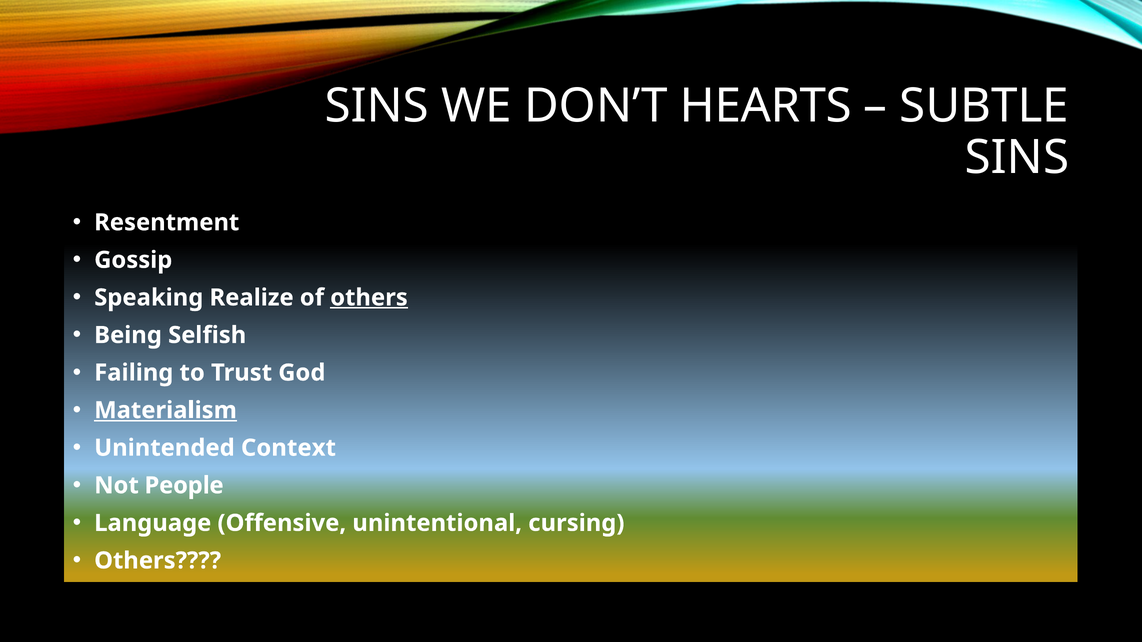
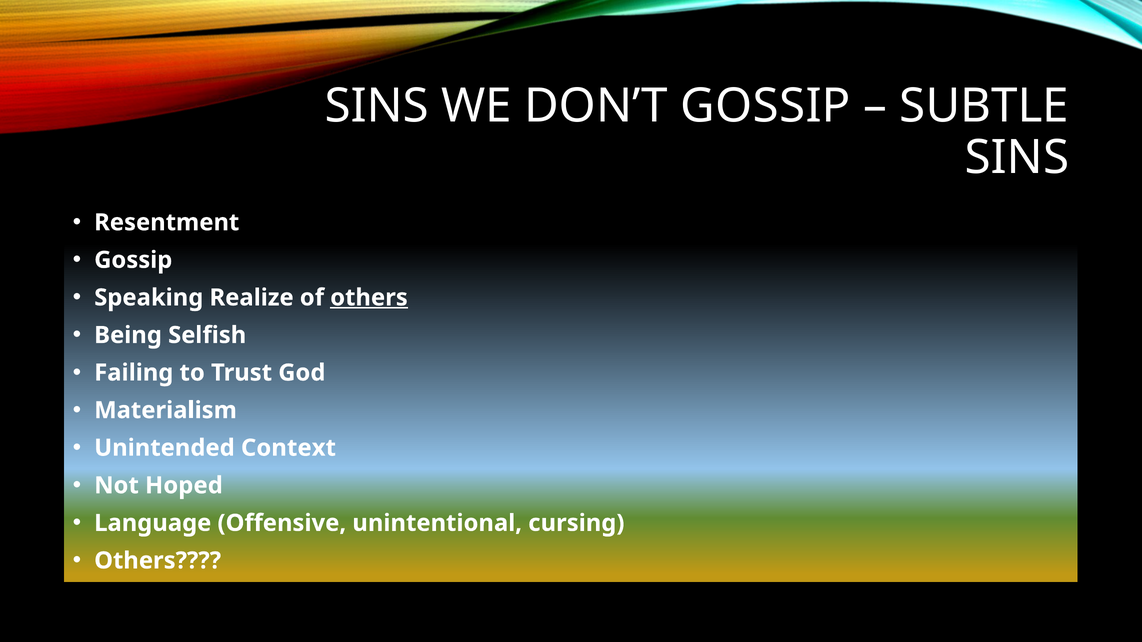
DON’T HEARTS: HEARTS -> GOSSIP (765, 106)
Materialism underline: present -> none (166, 411)
People: People -> Hoped (184, 486)
